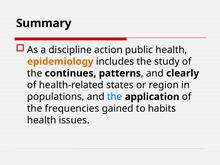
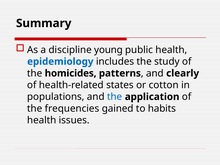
action: action -> young (108, 50)
epidemiology colour: orange -> blue (60, 62)
continues: continues -> homicides (71, 73)
region: region -> cotton (164, 85)
